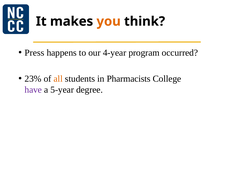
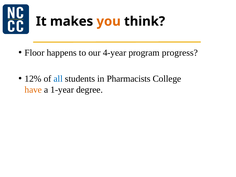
Press: Press -> Floor (35, 53)
occurred: occurred -> progress (180, 53)
23%: 23% -> 12% (33, 79)
all colour: orange -> blue (58, 79)
have colour: purple -> orange (33, 90)
5-year: 5-year -> 1-year (62, 90)
